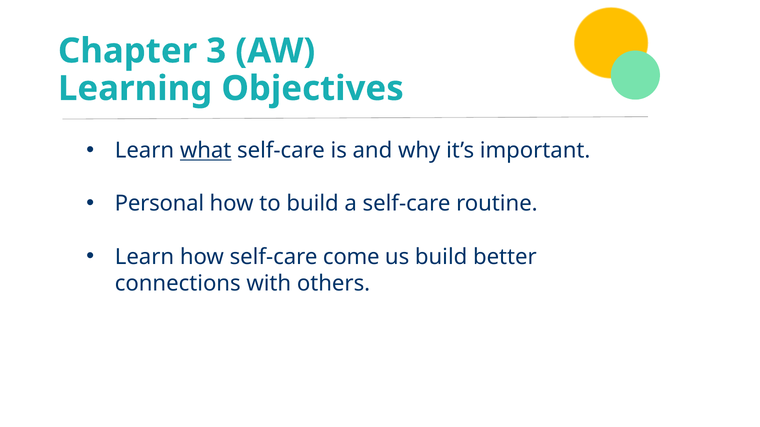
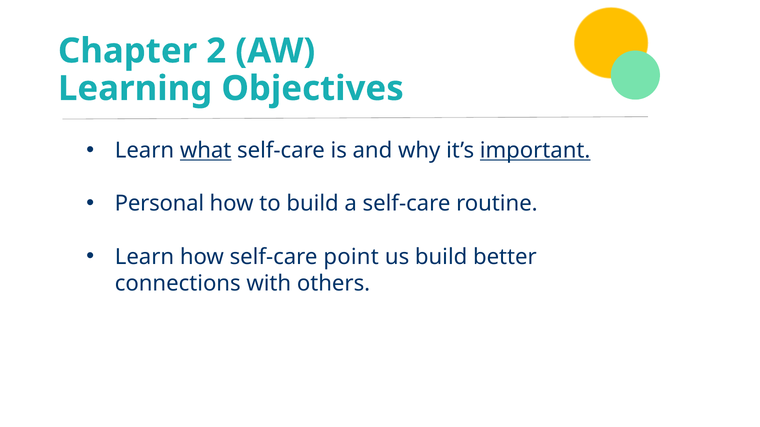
3: 3 -> 2 (216, 51)
important underline: none -> present (535, 151)
come: come -> point (351, 257)
